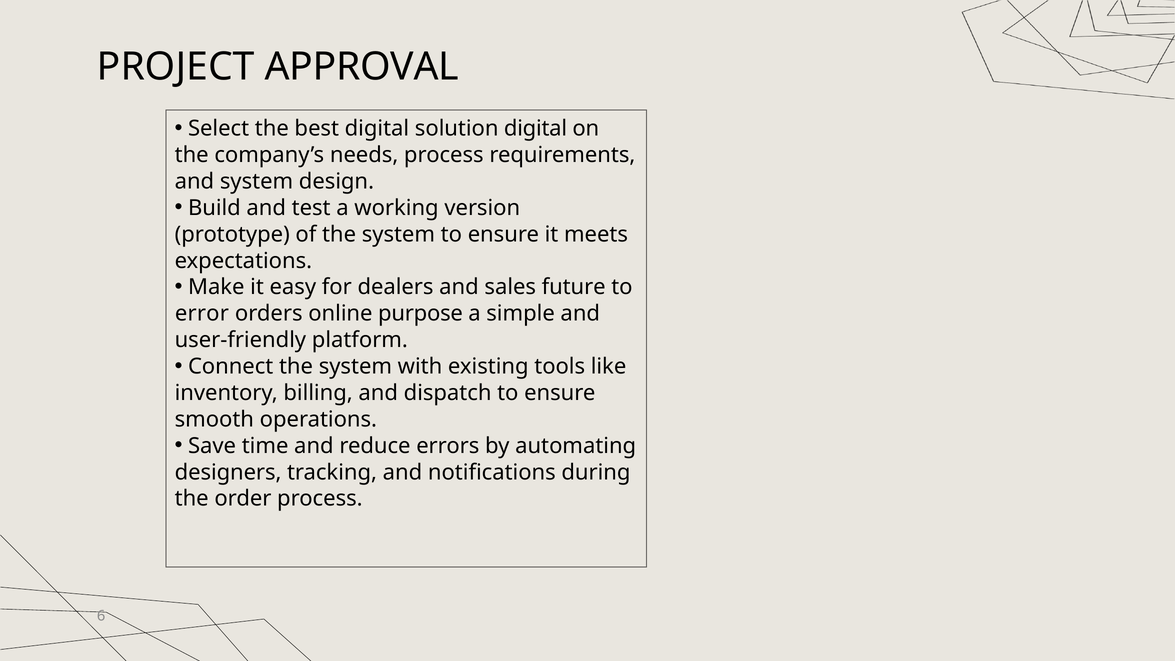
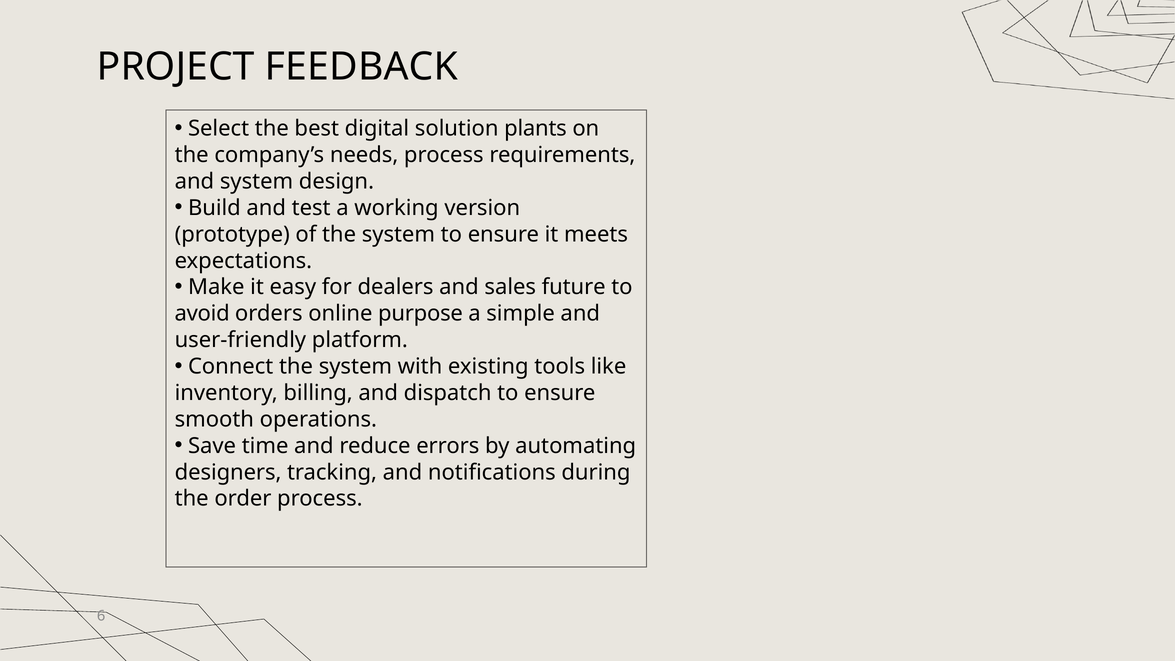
APPROVAL: APPROVAL -> FEEDBACK (361, 67)
solution digital: digital -> plants (535, 129)
error: error -> avoid (202, 314)
